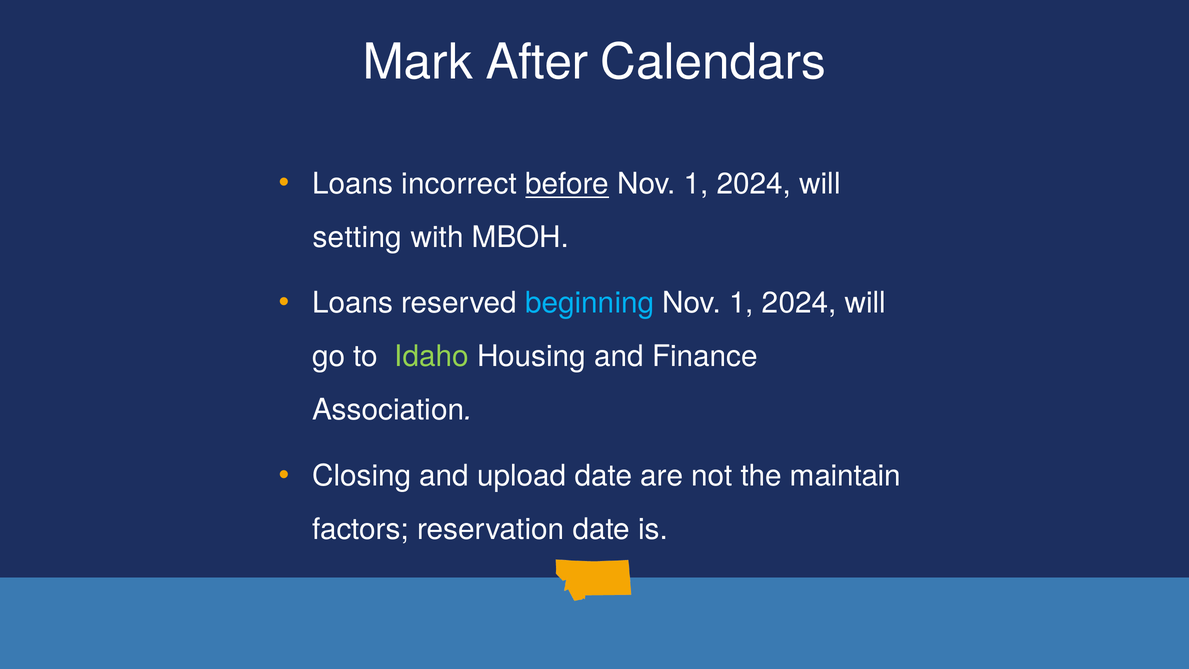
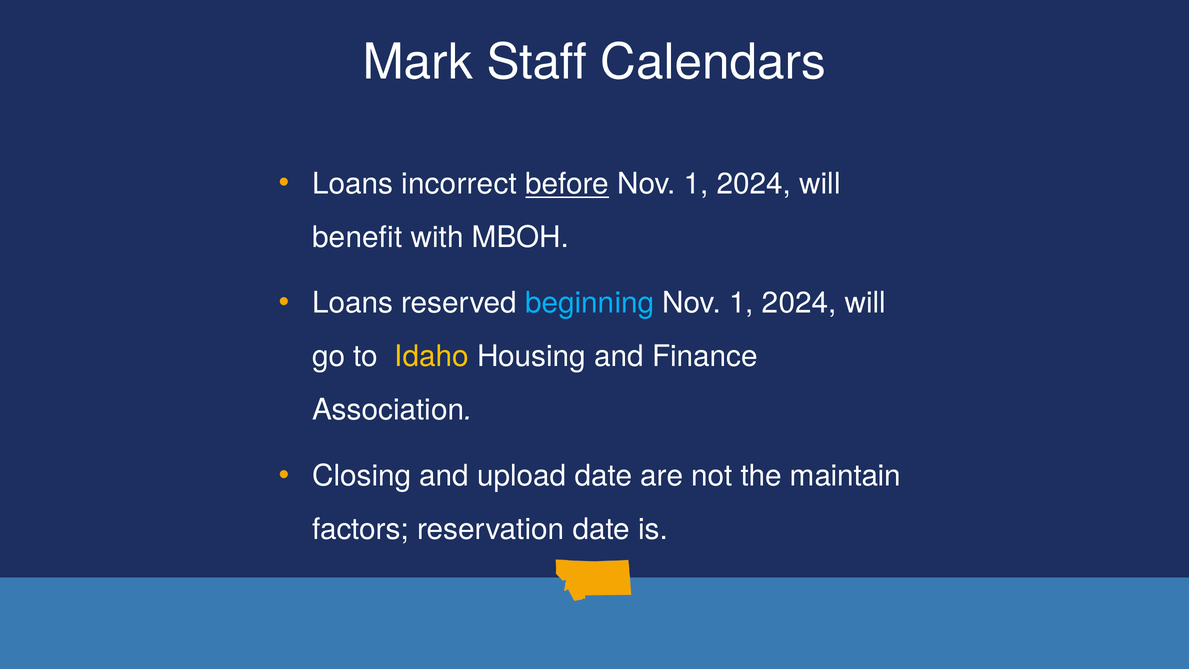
After: After -> Staff (537, 63)
setting: setting -> benefit (357, 237)
Idaho colour: light green -> yellow (432, 357)
